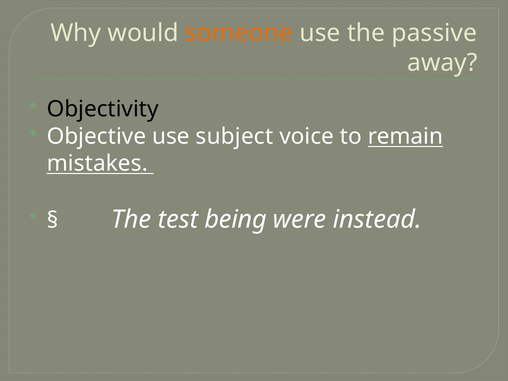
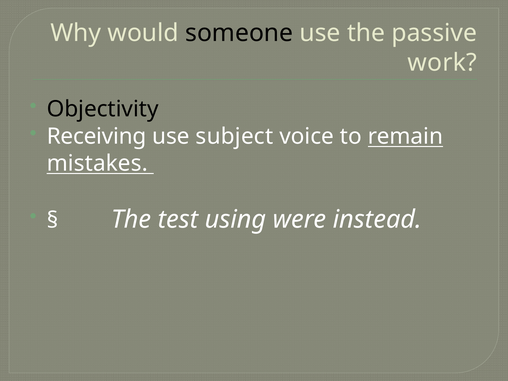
someone colour: orange -> black (239, 33)
away: away -> work (442, 63)
Objective: Objective -> Receiving (97, 136)
being: being -> using (236, 219)
